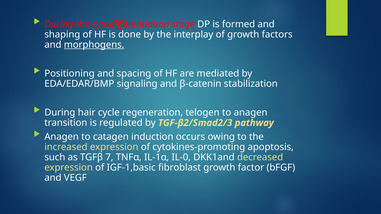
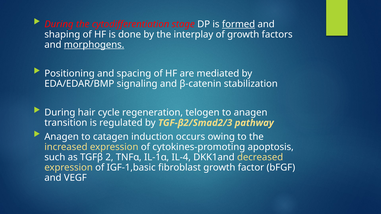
formed underline: none -> present (239, 24)
7: 7 -> 2 (109, 157)
IL-0: IL-0 -> IL-4 (181, 157)
